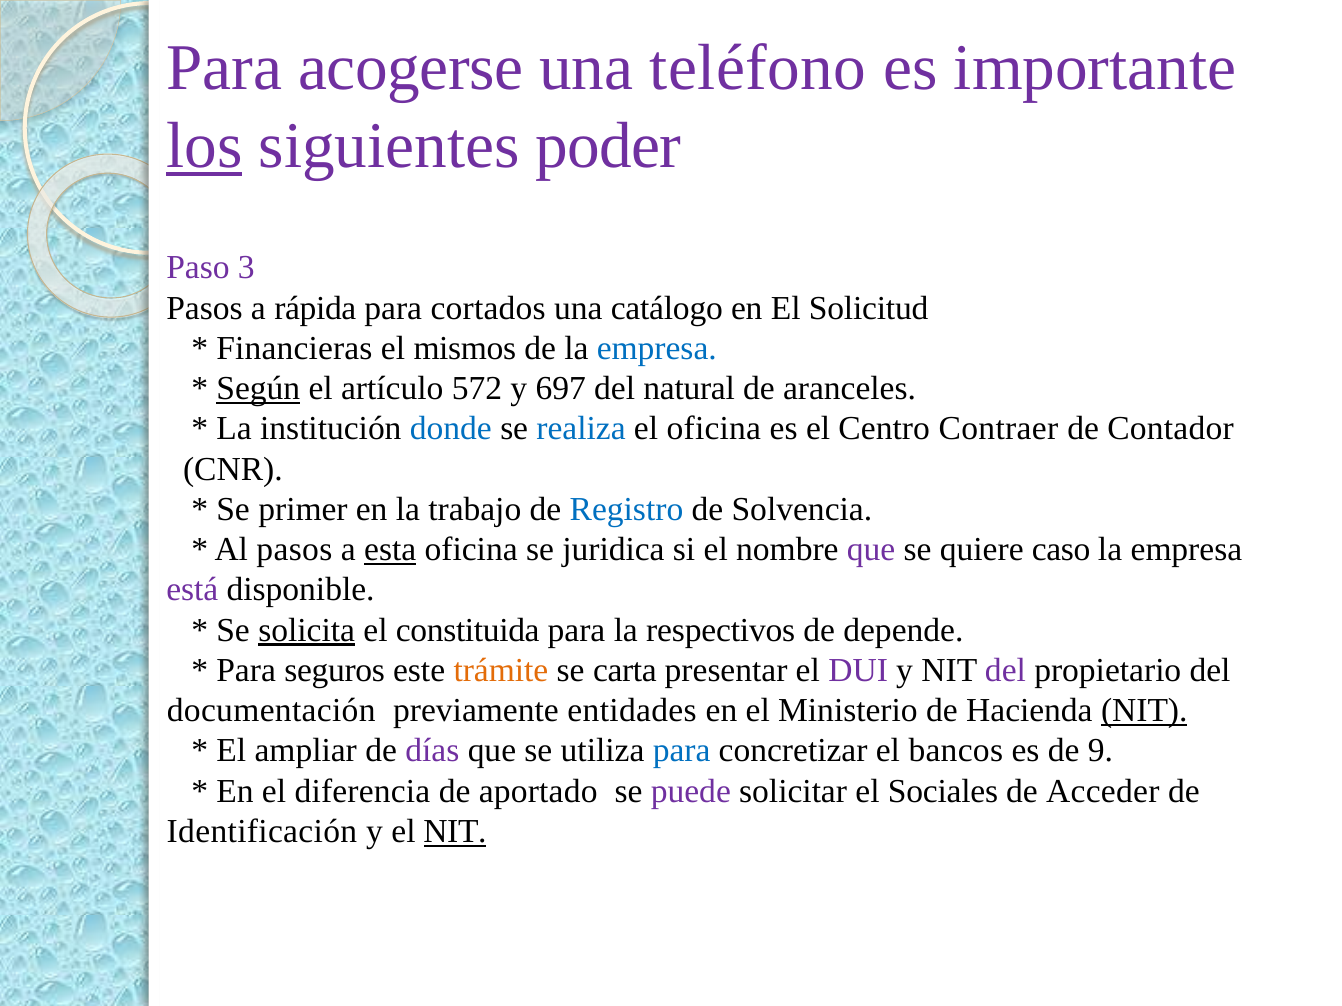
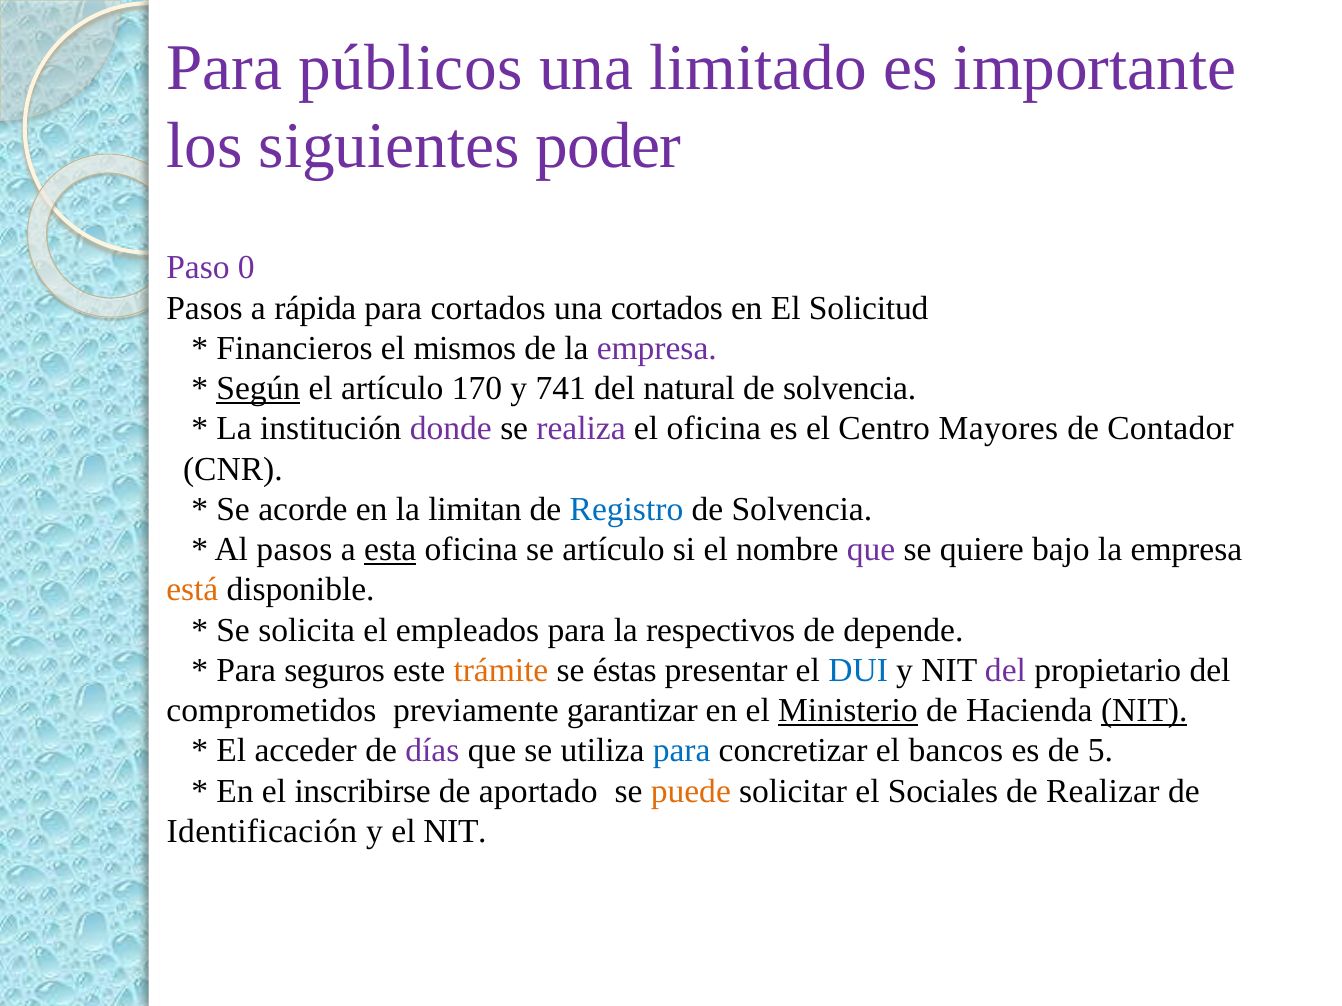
acogerse: acogerse -> públicos (411, 68)
teléfono: teléfono -> limitado (758, 68)
los underline: present -> none (204, 146)
3: 3 -> 0 (246, 268)
una catálogo: catálogo -> cortados (667, 308)
Financieras: Financieras -> Financieros (295, 349)
empresa colour: blue -> purple (657, 349)
572: 572 -> 170 (477, 389)
697: 697 -> 741 (561, 389)
aranceles: aranceles -> solvencia (850, 389)
donde colour: blue -> purple (451, 429)
realiza colour: blue -> purple (581, 429)
Contraer: Contraer -> Mayores (998, 429)
primer: primer -> acorde (303, 510)
trabajo: trabajo -> limitan (475, 510)
se juridica: juridica -> artículo (613, 550)
caso: caso -> bajo (1061, 550)
está colour: purple -> orange (192, 590)
solicita underline: present -> none (307, 630)
constituida: constituida -> empleados (468, 630)
carta: carta -> éstas (625, 671)
DUI colour: purple -> blue (858, 671)
documentación: documentación -> comprometidos (271, 711)
entidades: entidades -> garantizar (632, 711)
Ministerio underline: none -> present (848, 711)
ampliar: ampliar -> acceder (306, 751)
9: 9 -> 5 (1100, 751)
diferencia: diferencia -> inscribirse (363, 791)
puede colour: purple -> orange (691, 791)
Acceder: Acceder -> Realizar (1103, 791)
NIT underline: present -> none (455, 832)
